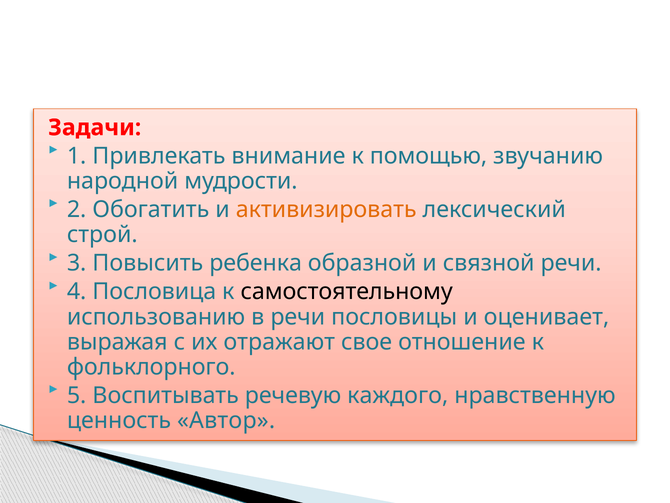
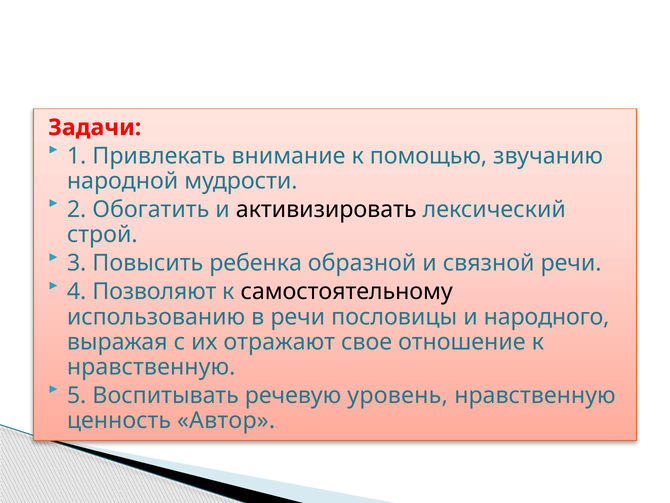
активизировать colour: orange -> black (326, 209)
Пословица: Пословица -> Позволяют (154, 291)
оценивает: оценивает -> народного (547, 317)
фольклорного: фольклорного -> нравственную (151, 367)
каждого: каждого -> уровень (398, 395)
